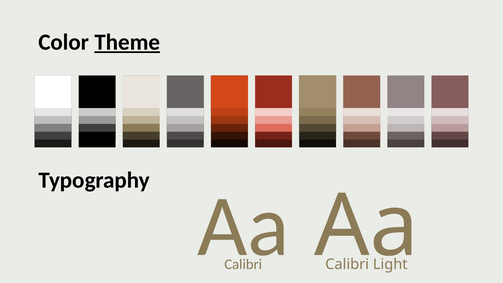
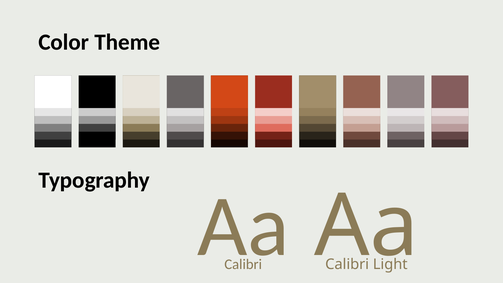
Theme underline: present -> none (127, 42)
